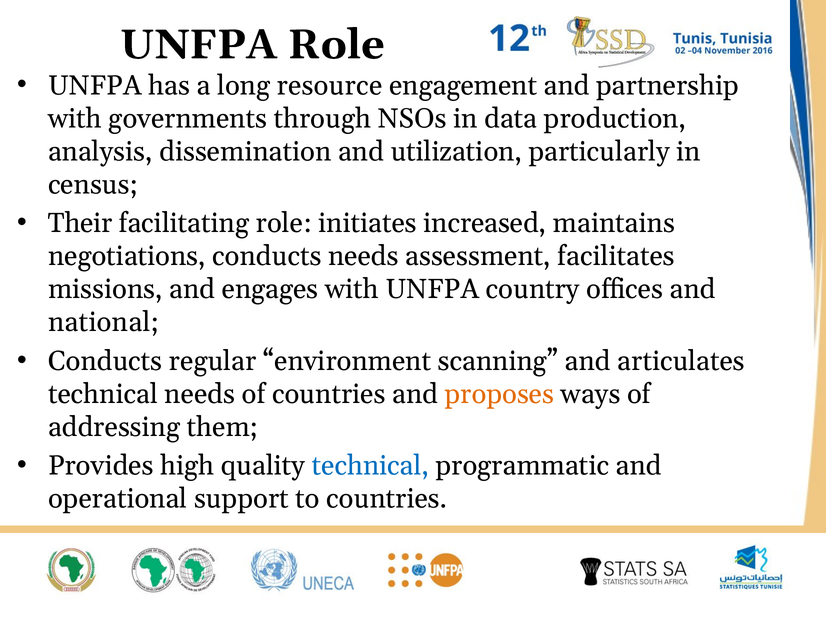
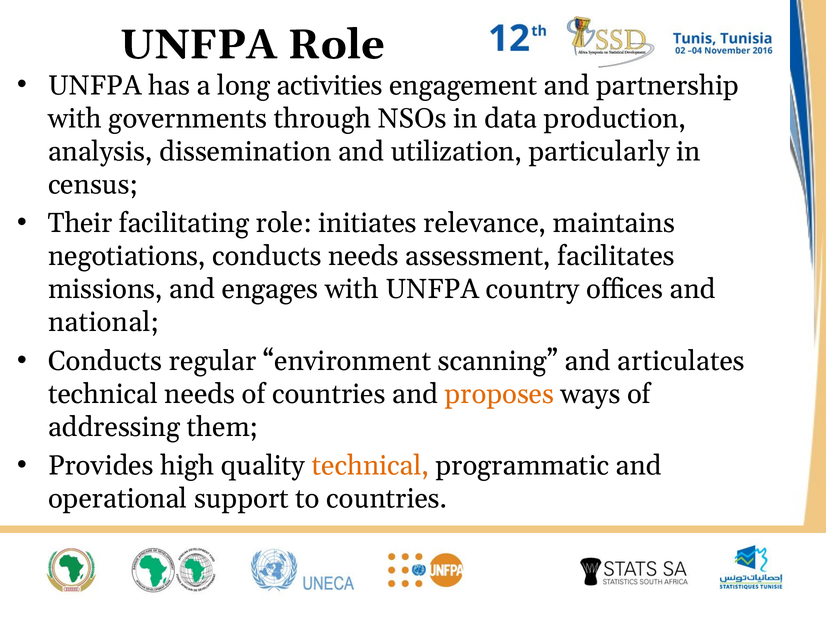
resource: resource -> activities (330, 85)
increased: increased -> relevance (485, 223)
technical colour: blue -> orange (370, 465)
